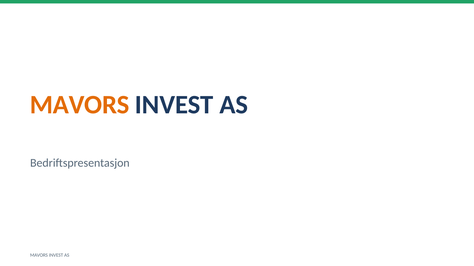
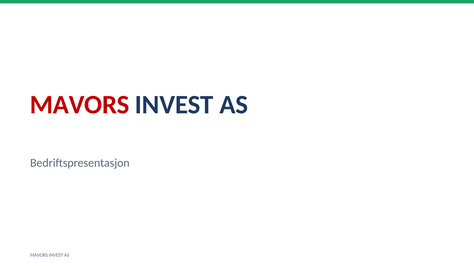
MAVORS colour: orange -> red (80, 105)
